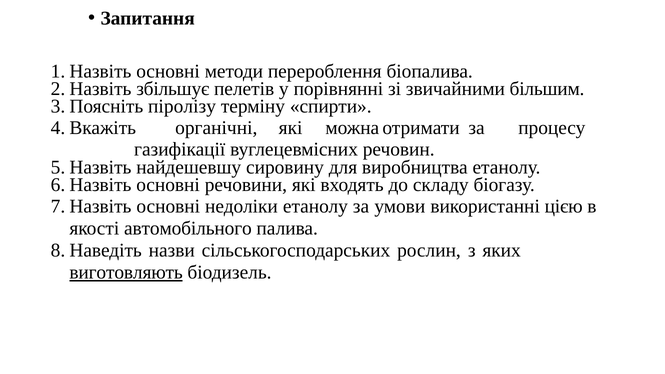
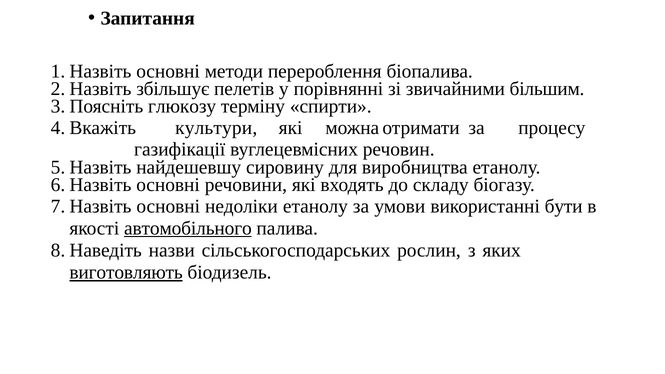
піролізу: піролізу -> глюкозу (182, 106)
органічні: органічні -> культури (216, 128)
цією: цією -> бути (564, 207)
автомобільного underline: none -> present (188, 228)
